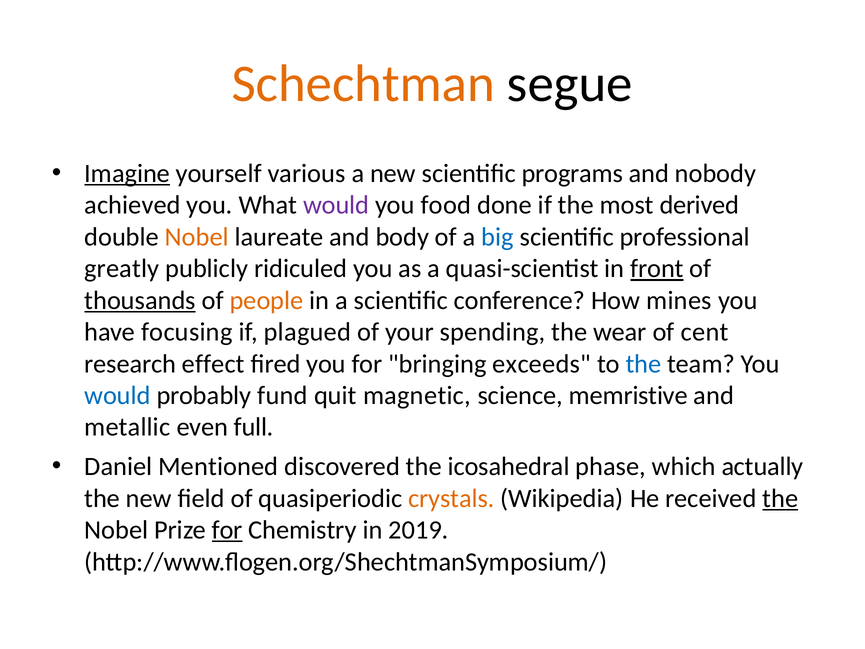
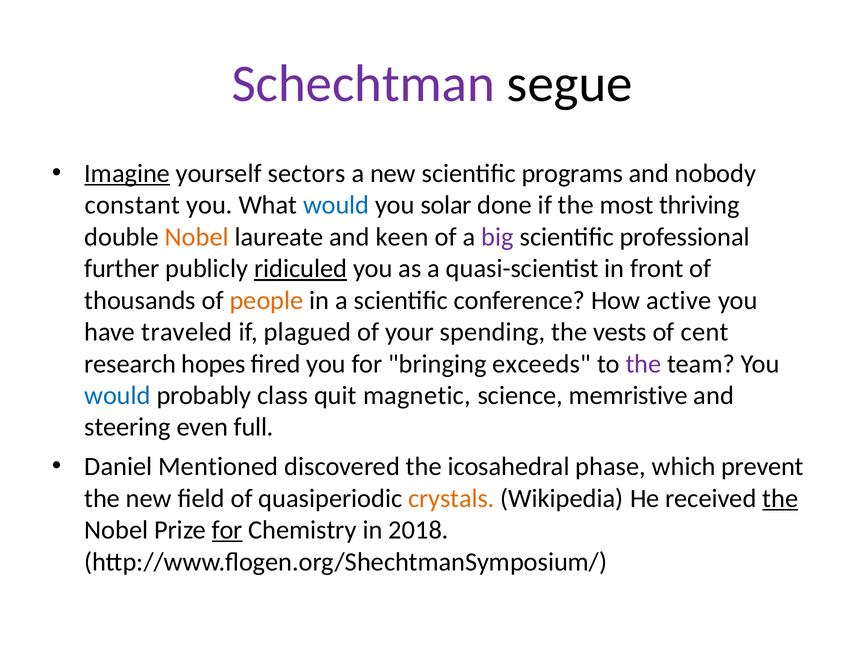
Schechtman colour: orange -> purple (363, 84)
various: various -> sectors (306, 173)
achieved: achieved -> constant (132, 205)
would colour: purple -> blue (336, 205)
food: food -> solar (446, 205)
derived: derived -> thriving (699, 205)
body: body -> keen (402, 237)
big colour: blue -> purple (498, 237)
greatly: greatly -> further (122, 269)
ridiculed underline: none -> present (301, 269)
front underline: present -> none (657, 269)
thousands underline: present -> none (140, 300)
mines: mines -> active (679, 300)
focusing: focusing -> traveled (187, 332)
wear: wear -> vests (620, 332)
effect: effect -> hopes (214, 364)
the colour: blue -> purple (643, 364)
fund: fund -> class (283, 395)
metallic: metallic -> steering (127, 427)
actually: actually -> prevent (762, 466)
2019: 2019 -> 2018 (419, 530)
